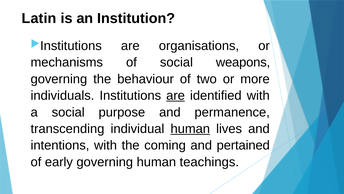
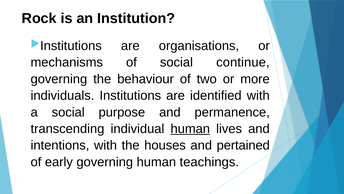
Latin: Latin -> Rock (39, 18)
weapons: weapons -> continue (243, 62)
are underline: present -> none (176, 95)
coming: coming -> houses (165, 145)
